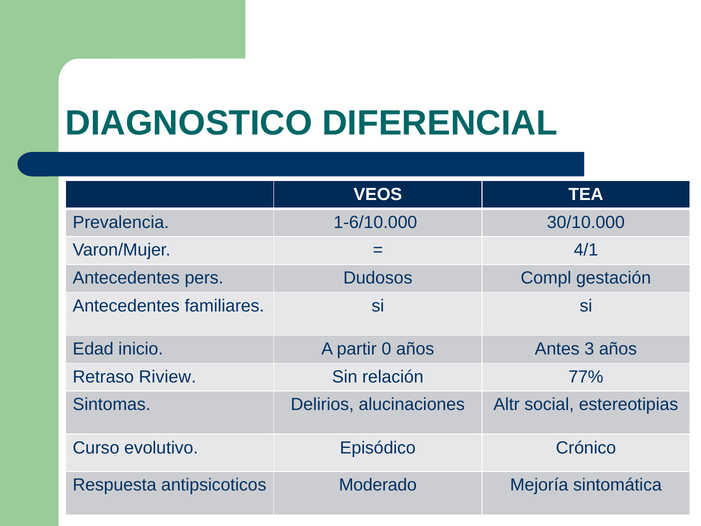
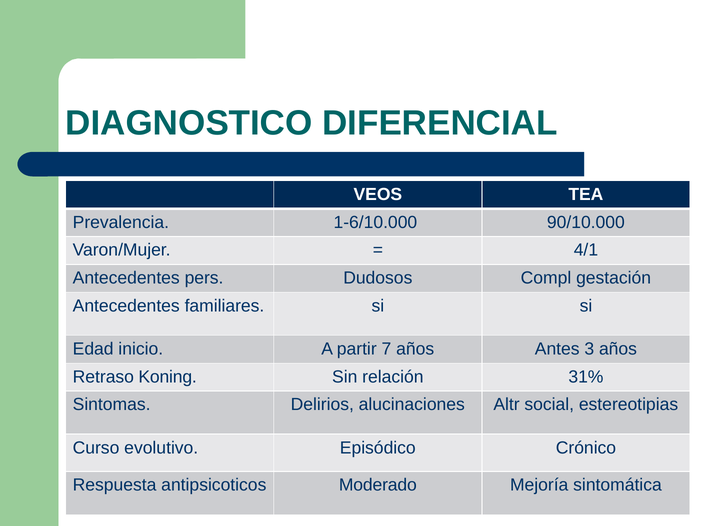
30/10.000: 30/10.000 -> 90/10.000 (586, 222)
0: 0 -> 7 (386, 349)
Riview: Riview -> Koning (168, 377)
77%: 77% -> 31% (586, 377)
